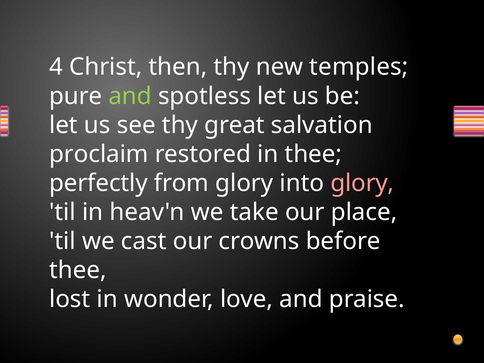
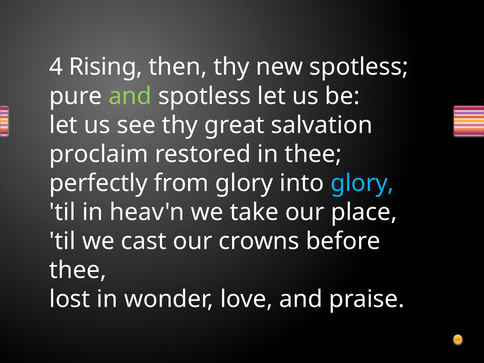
Christ: Christ -> Rising (106, 67)
new temples: temples -> spotless (359, 67)
glory colour: pink -> light blue (362, 183)
